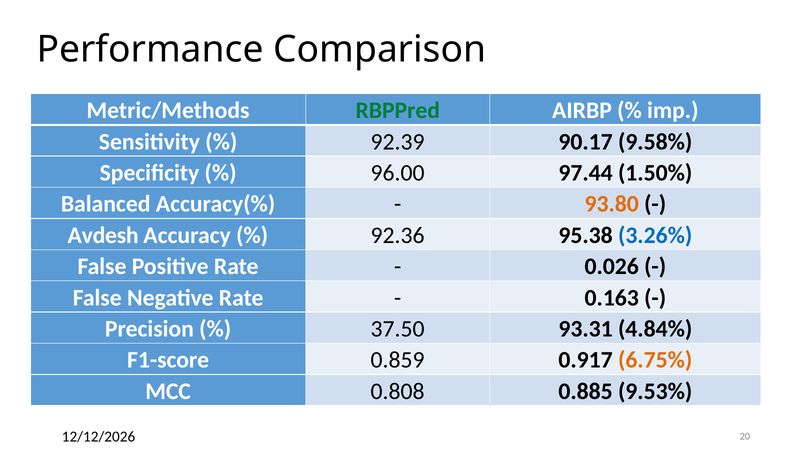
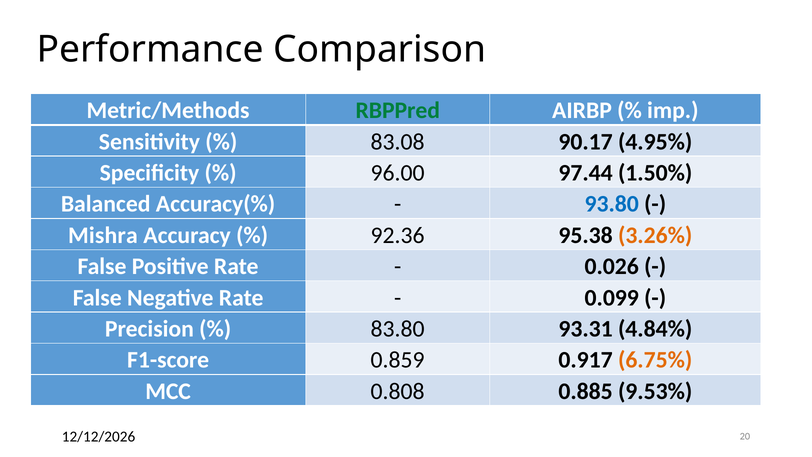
92.39: 92.39 -> 83.08 (398, 142)
9.58%: 9.58% -> 4.95% (655, 142)
93.80 colour: orange -> blue (612, 204)
Avdesh: Avdesh -> Mishra (103, 235)
3.26% colour: blue -> orange (655, 235)
0.163: 0.163 -> 0.099 (612, 298)
37.50: 37.50 -> 83.80 (398, 329)
